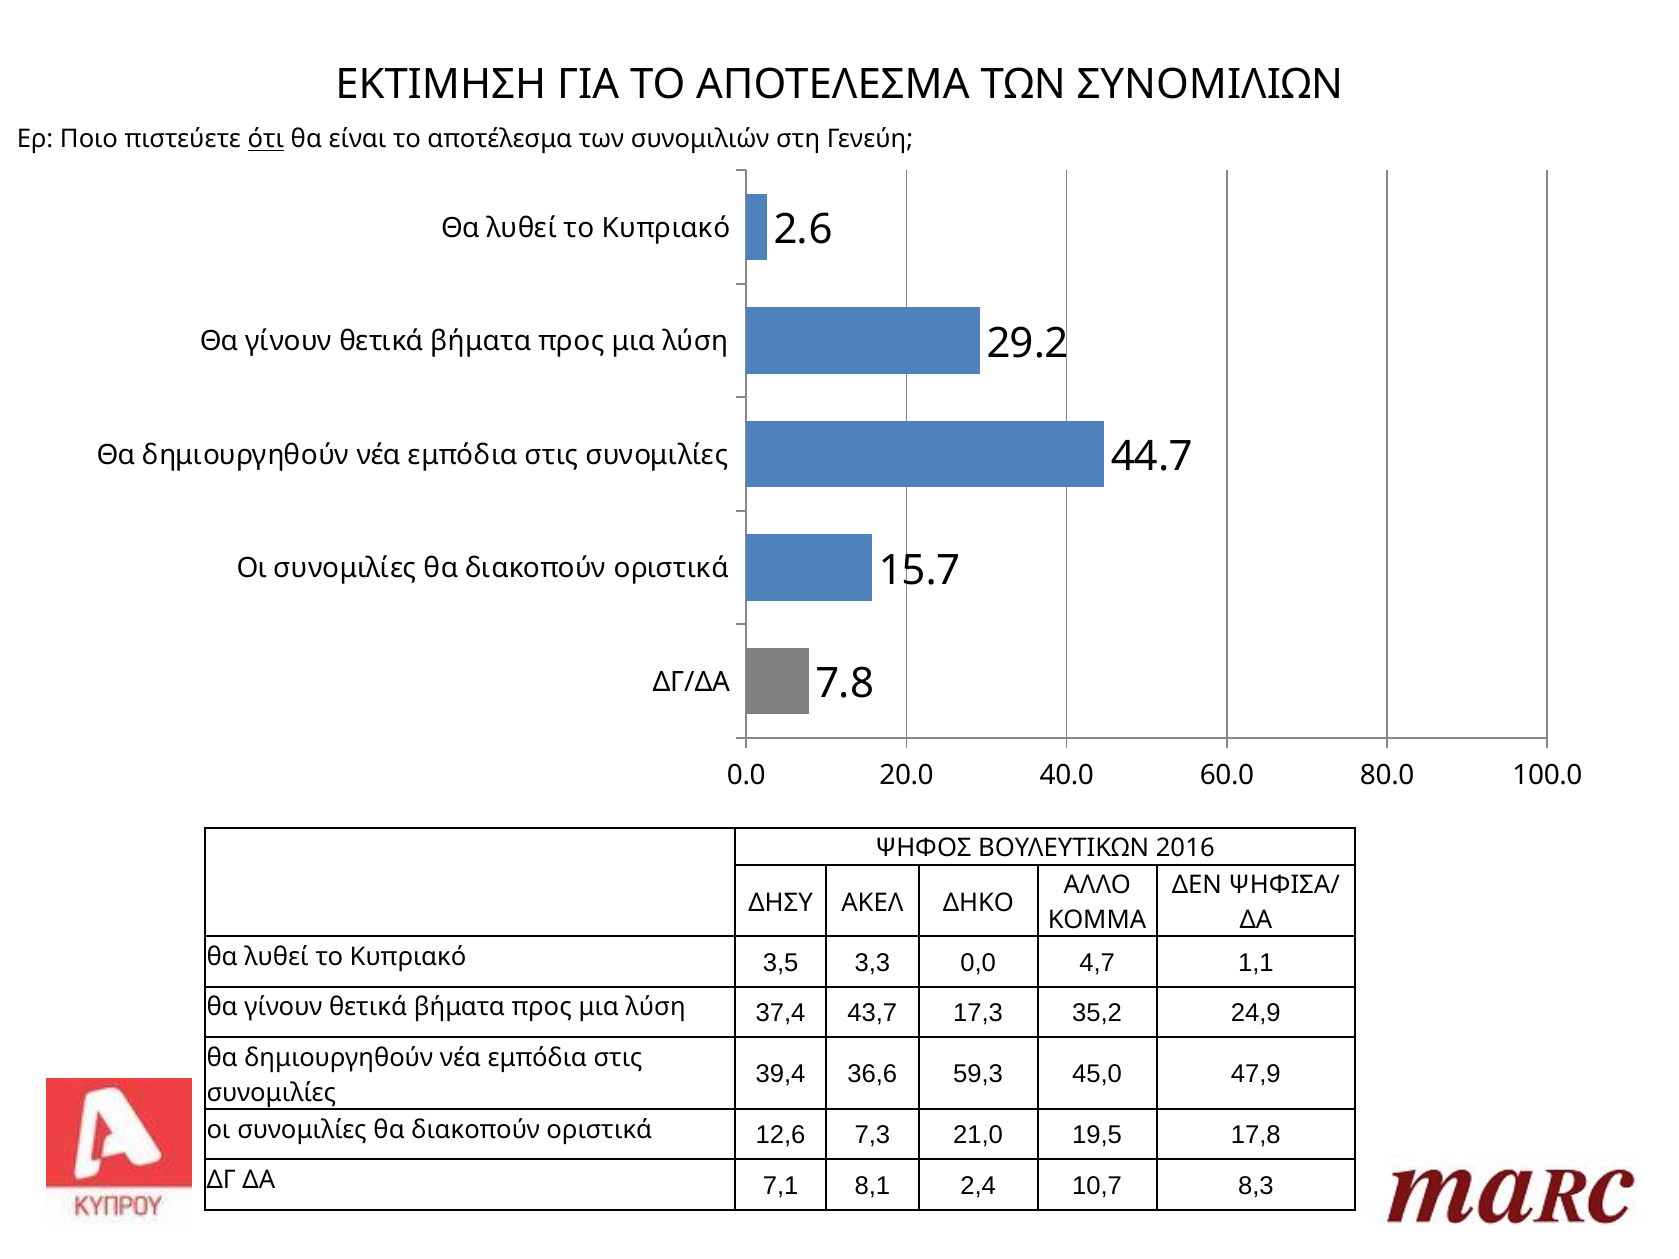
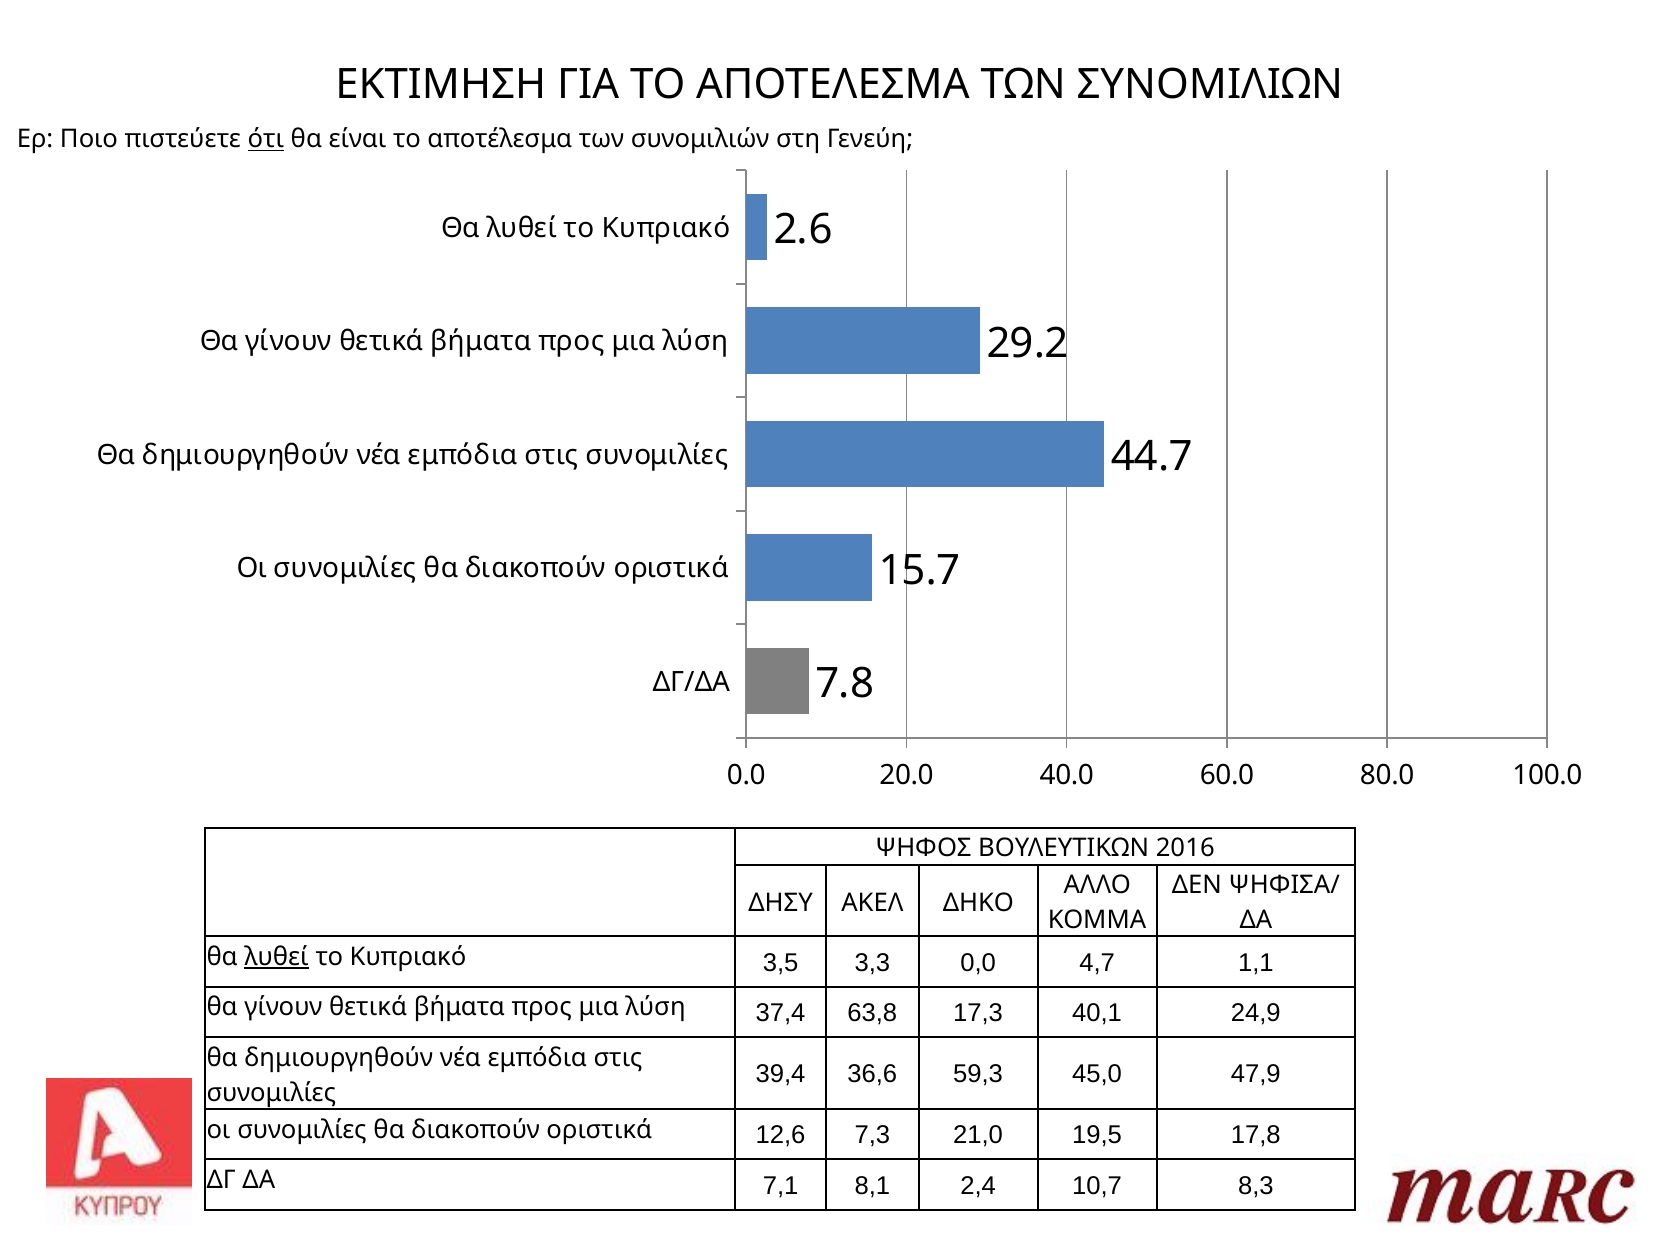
λυθεί underline: none -> present (277, 957)
43,7: 43,7 -> 63,8 (872, 1013)
35,2: 35,2 -> 40,1 (1097, 1013)
